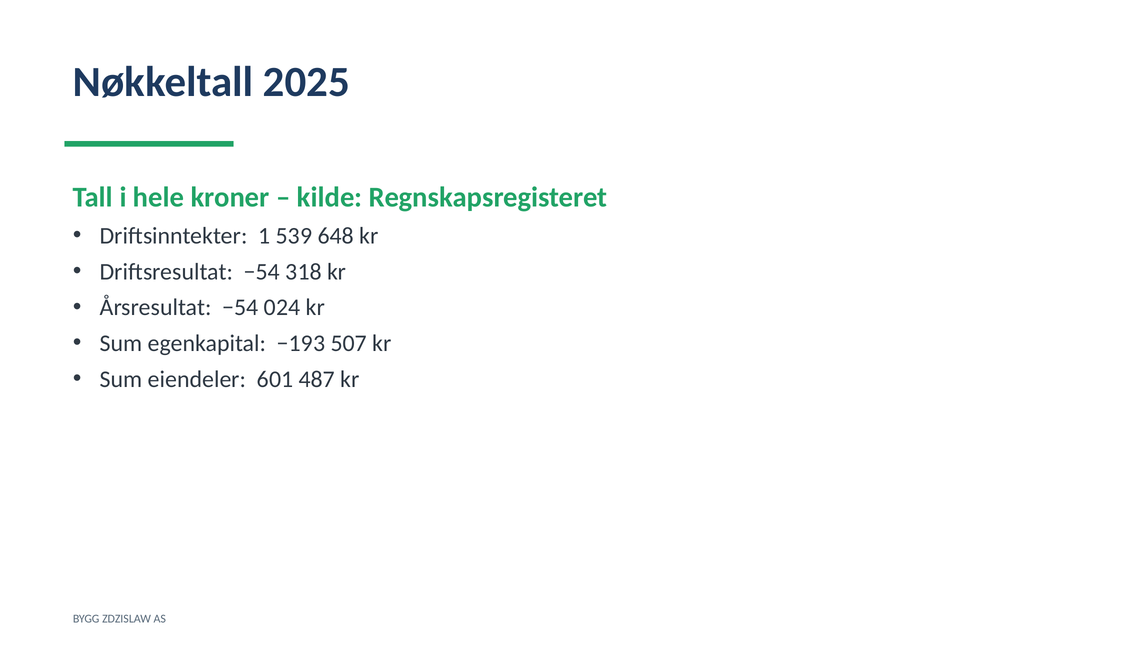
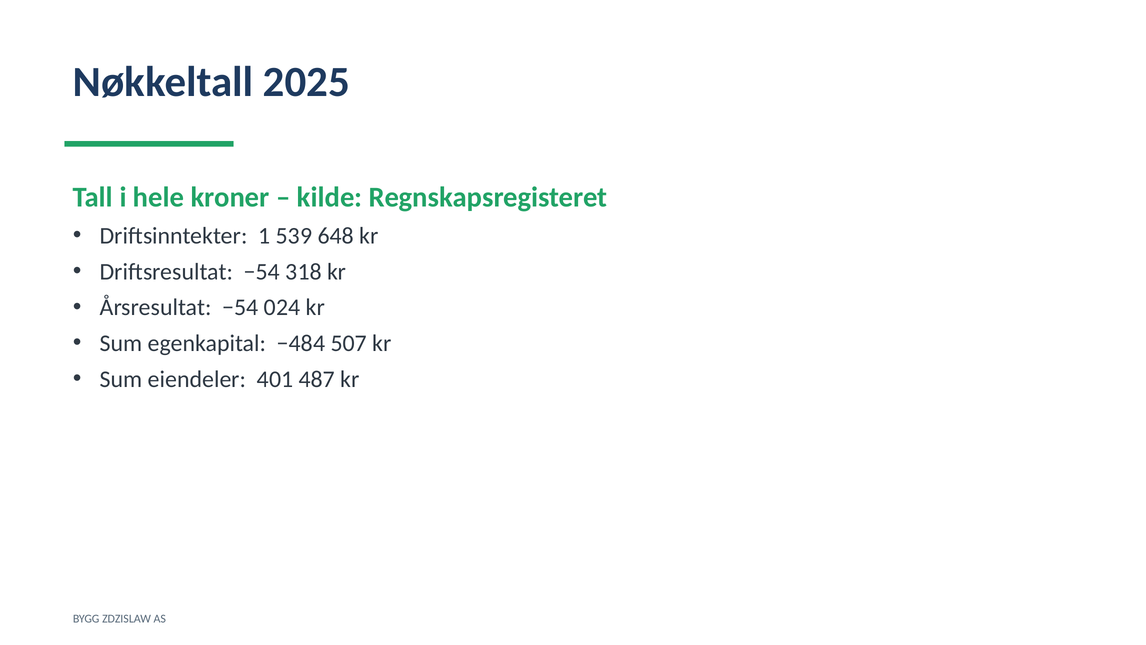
−193: −193 -> −484 (301, 343)
601: 601 -> 401 (275, 379)
